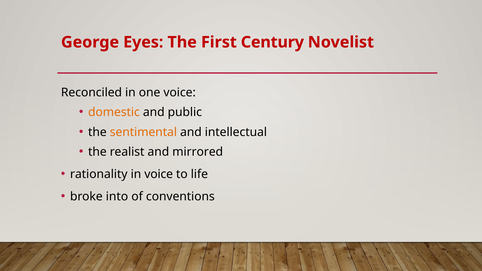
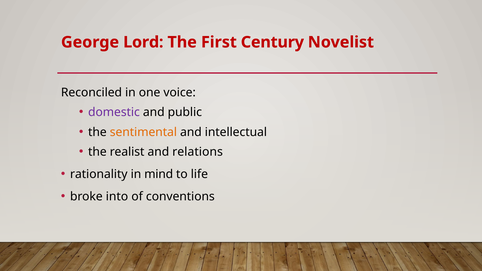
Eyes: Eyes -> Lord (143, 42)
domestic colour: orange -> purple (114, 112)
mirrored: mirrored -> relations (198, 152)
in voice: voice -> mind (159, 174)
